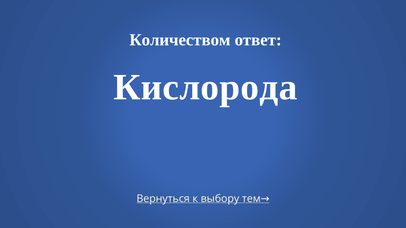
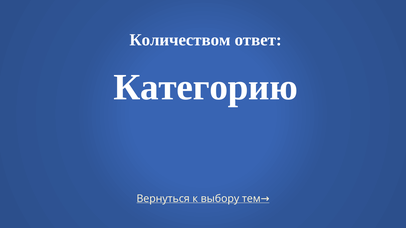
Кислорода: Кислорода -> Категорию (206, 87)
